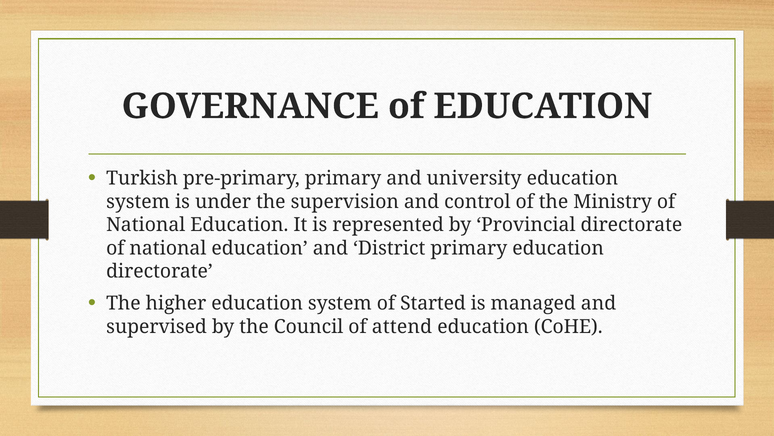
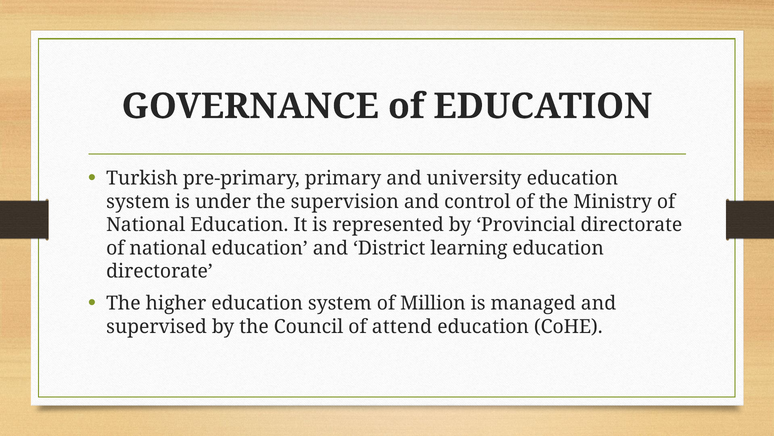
District primary: primary -> learning (469, 248)
Started: Started -> Million (433, 303)
